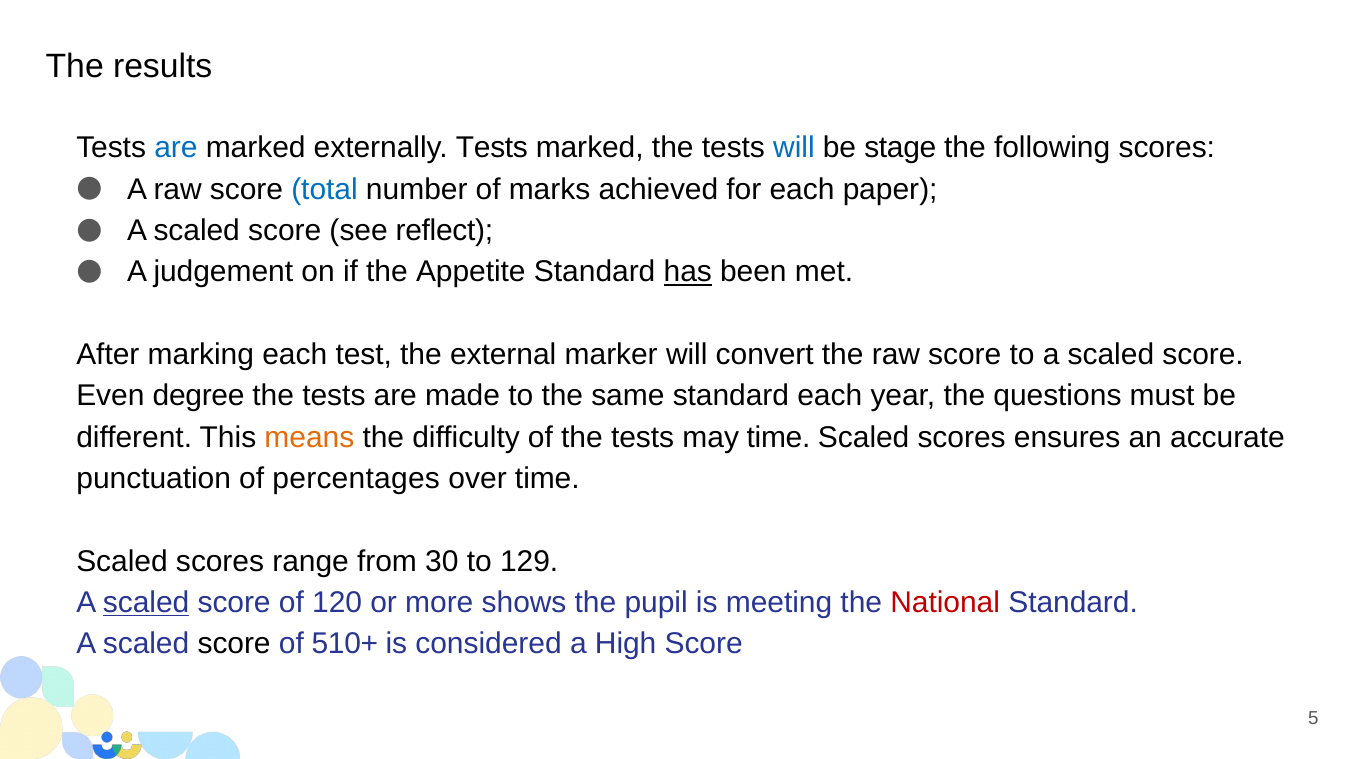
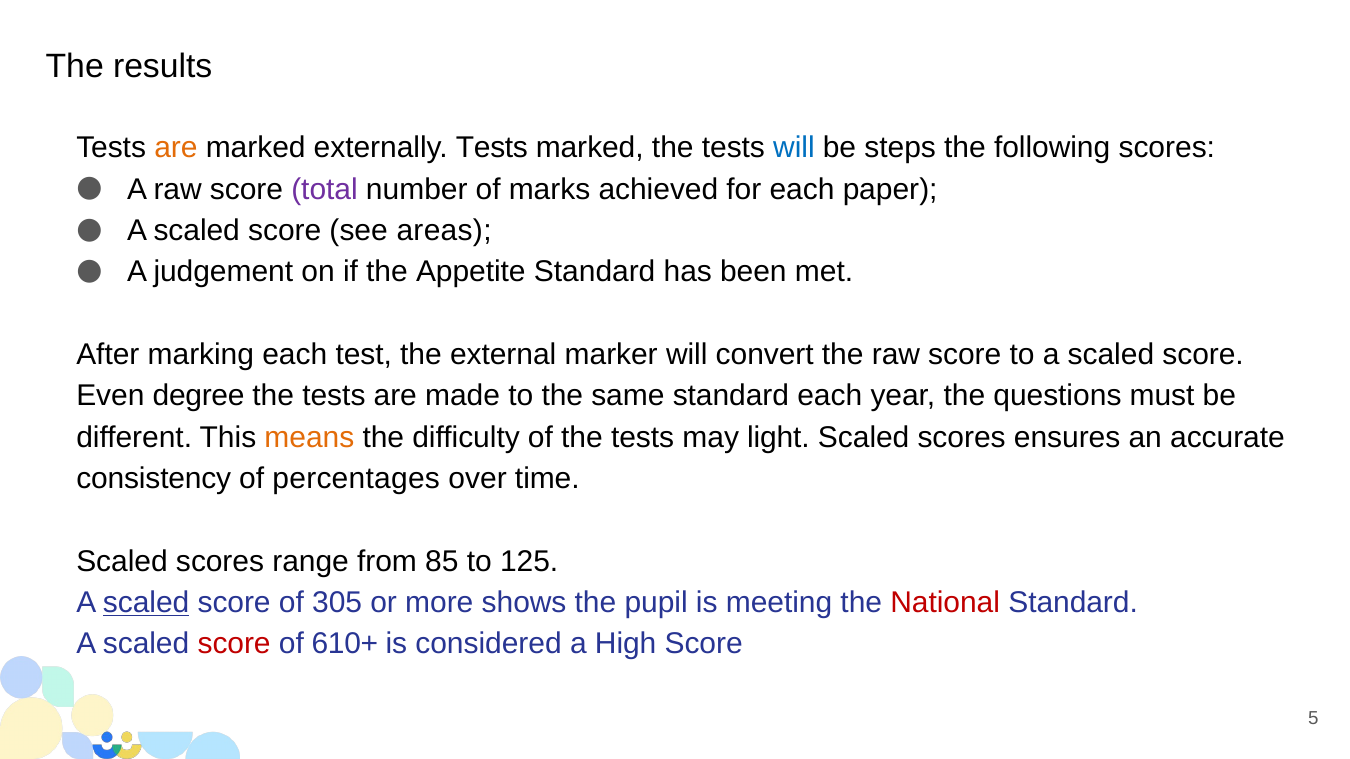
are colour: blue -> orange (176, 148)
stage: stage -> steps (900, 148)
total colour: blue -> purple (324, 189)
reflect: reflect -> areas (444, 231)
has underline: present -> none (688, 272)
may time: time -> light (778, 438)
punctuation: punctuation -> consistency (154, 479)
30: 30 -> 85 (442, 562)
129: 129 -> 125 (529, 562)
120: 120 -> 305 (337, 603)
score colour: black -> red (234, 644)
510+: 510+ -> 610+ (345, 644)
